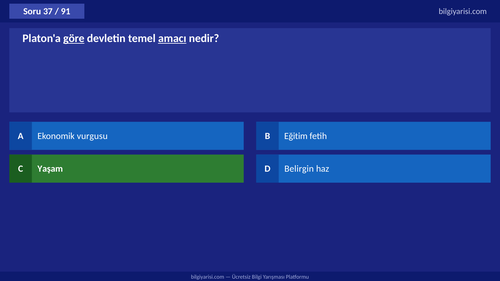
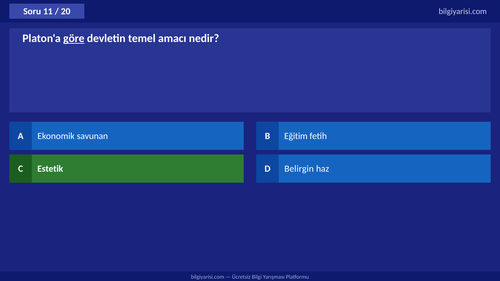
37: 37 -> 11 (48, 11)
91: 91 -> 20 (66, 11)
amacı underline: present -> none (172, 38)
vurgusu: vurgusu -> savunan (92, 136)
Yaşam: Yaşam -> Estetik (50, 169)
